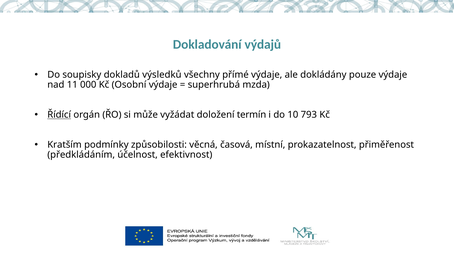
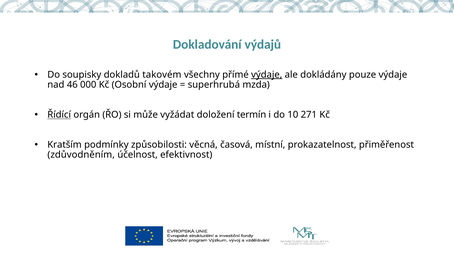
výsledků: výsledků -> takovém (162, 75)
výdaje underline: none -> present (267, 75)
11: 11 -> 46 (72, 85)
793: 793 -> 271 (309, 115)
předkládáním: předkládáním -> zdůvodněním (81, 155)
